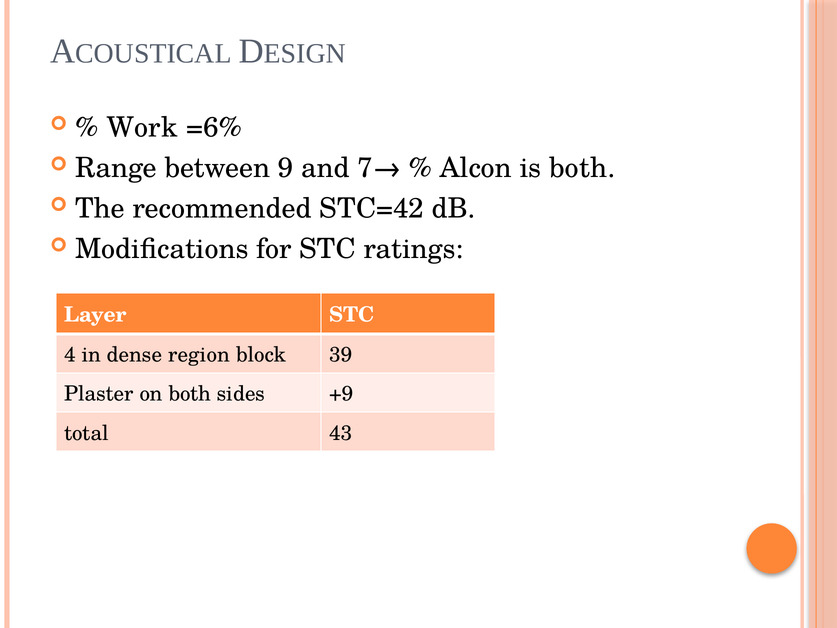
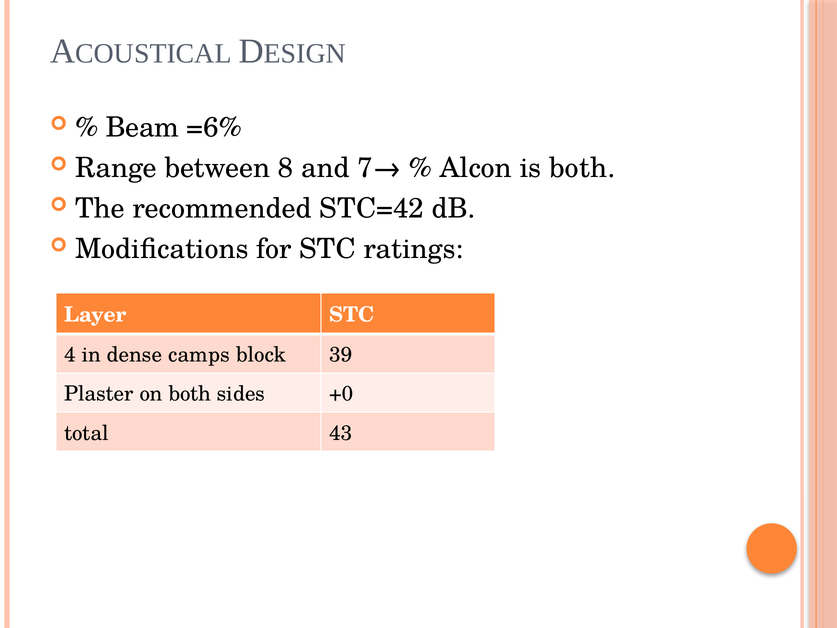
Work: Work -> Beam (142, 127)
9: 9 -> 8 (286, 168)
region: region -> camps (199, 355)
+9: +9 -> +0 (341, 394)
